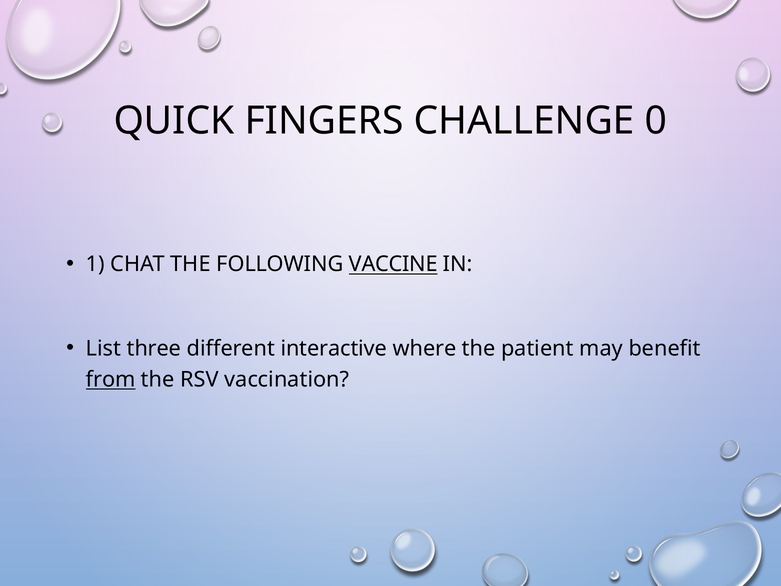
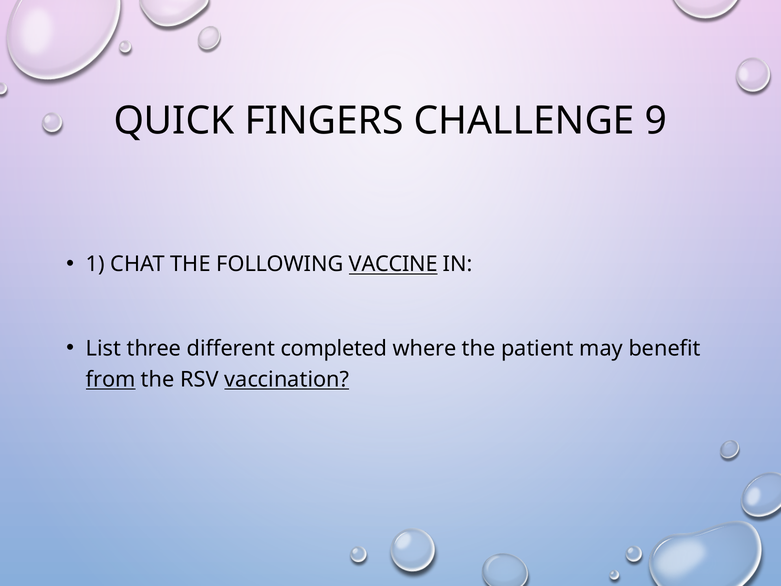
0: 0 -> 9 (656, 121)
interactive: interactive -> completed (334, 348)
vaccination underline: none -> present (287, 380)
